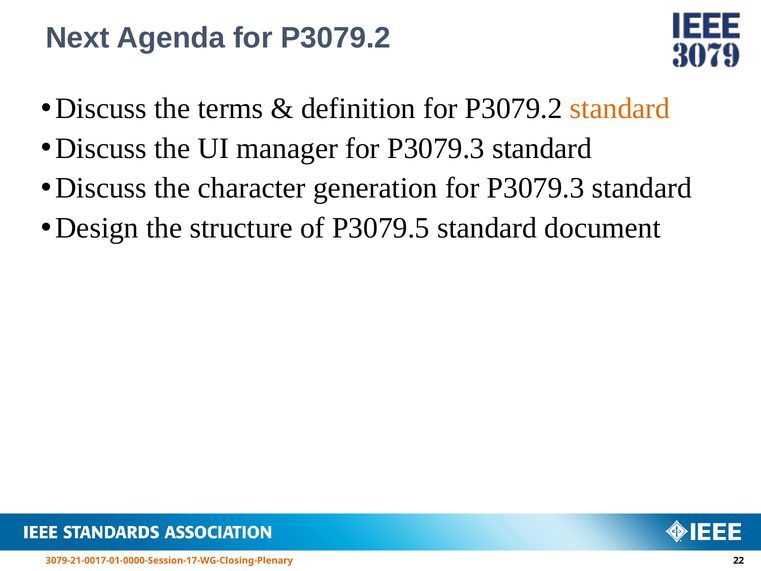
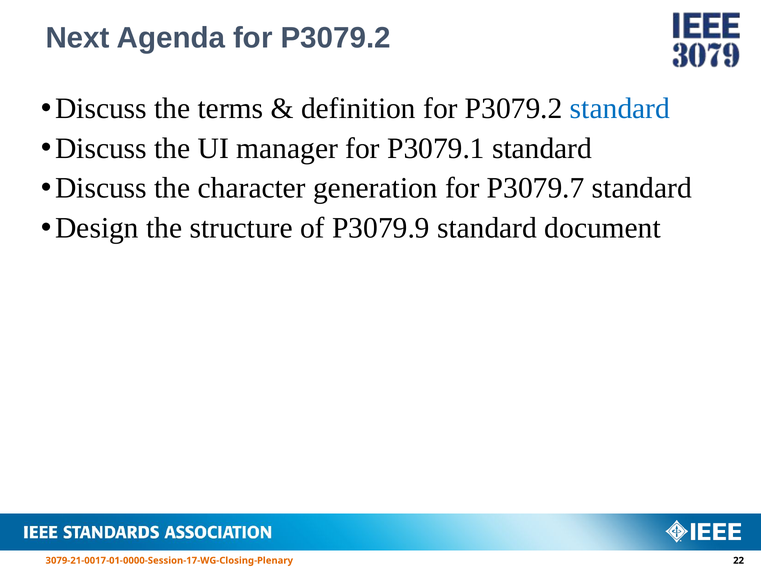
standard colour: orange -> blue (620, 108)
manager for P3079.3: P3079.3 -> P3079.1 (436, 148)
generation for P3079.3: P3079.3 -> P3079.7 (536, 188)
P3079.5: P3079.5 -> P3079.9 (381, 228)
